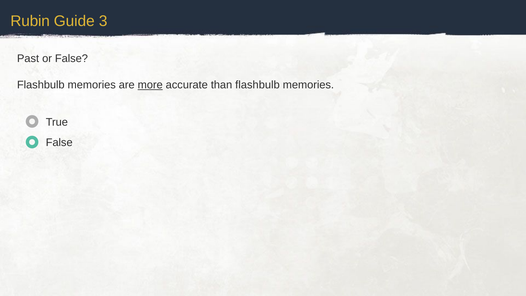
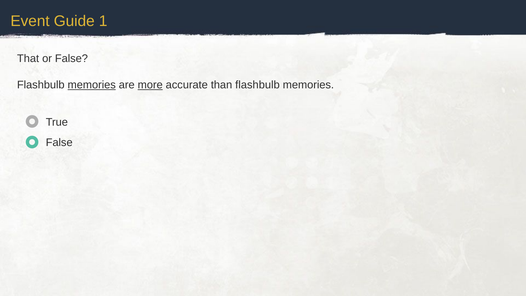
Rubin: Rubin -> Event (30, 21)
3: 3 -> 1 (103, 21)
Past: Past -> That (28, 59)
memories underline: none -> present (92, 85)
